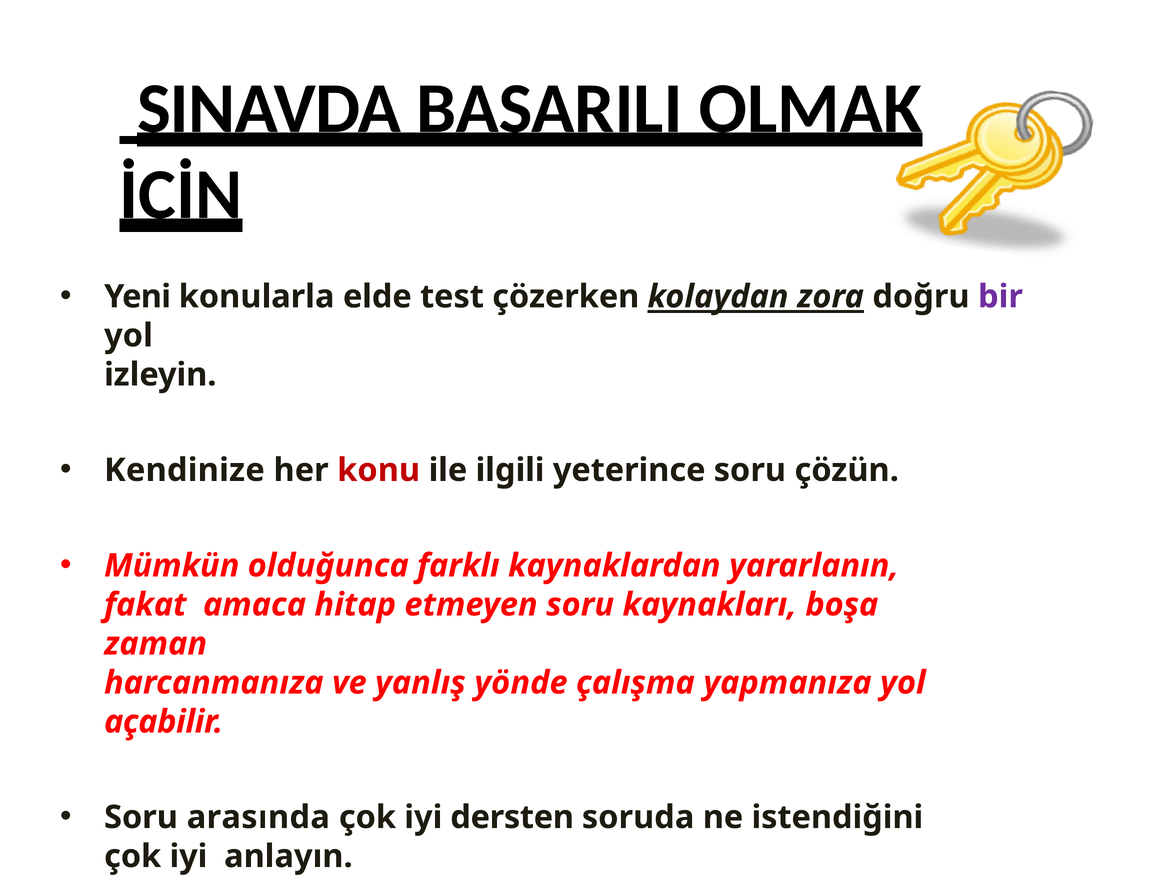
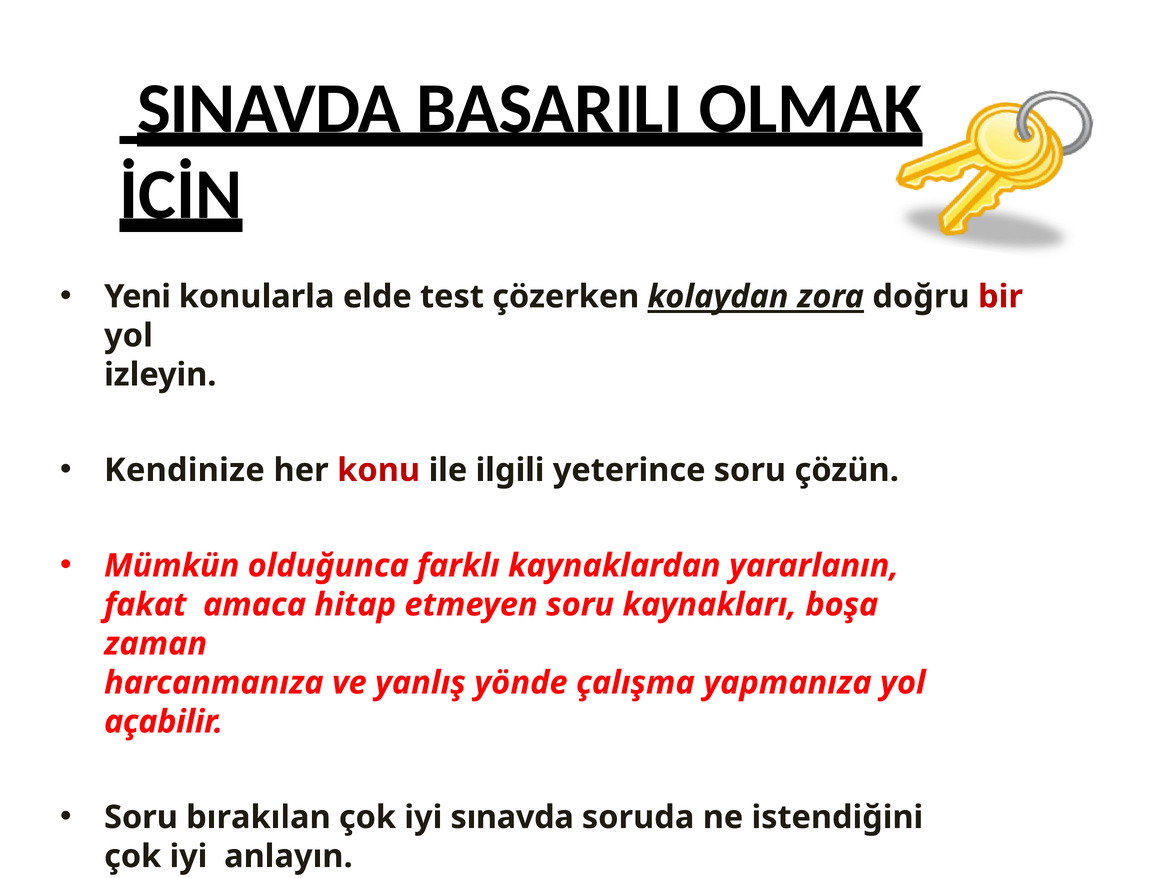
bir colour: purple -> red (1001, 297)
arasında: arasında -> bırakılan (258, 818)
dersten: dersten -> sınavda (512, 818)
